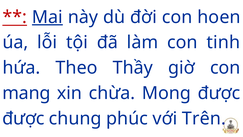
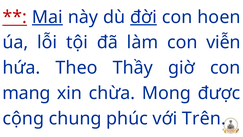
đời underline: none -> present (143, 17)
tinh: tinh -> viễn (223, 42)
được: được -> cộng (23, 118)
